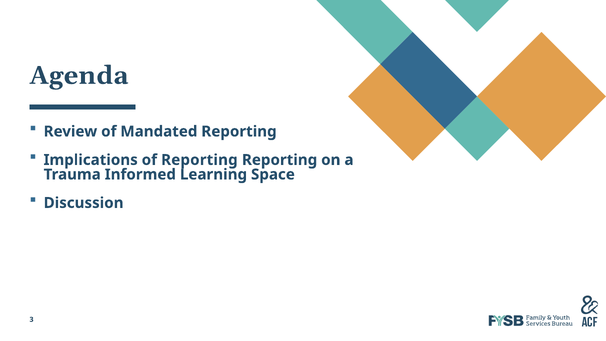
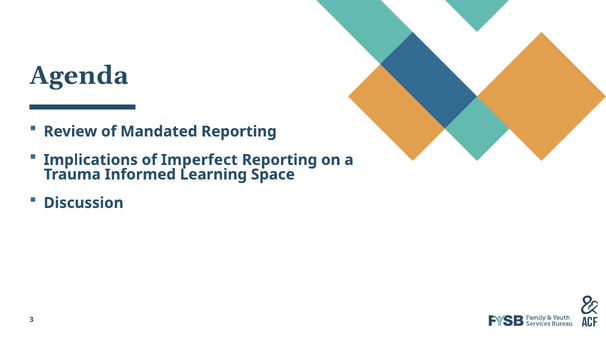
of Reporting: Reporting -> Imperfect (199, 160)
